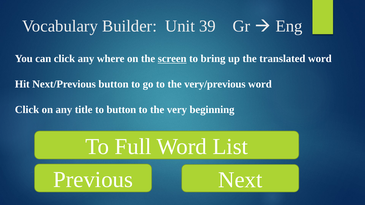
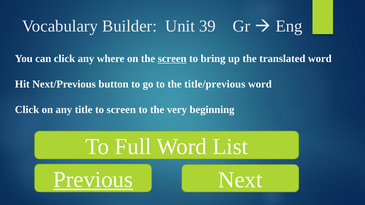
very/previous: very/previous -> title/previous (215, 84)
to button: button -> screen (121, 110)
Previous underline: none -> present (93, 180)
